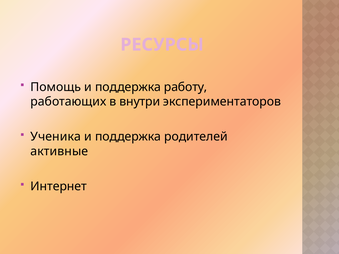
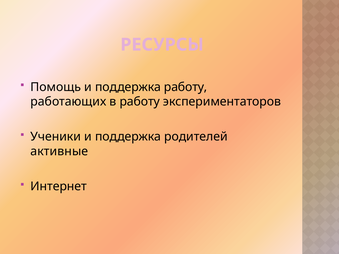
в внутри: внутри -> работу (140, 102)
Ученика: Ученика -> Ученики (56, 137)
